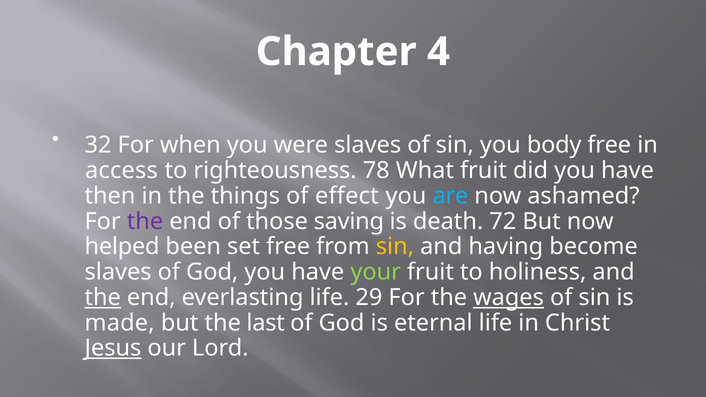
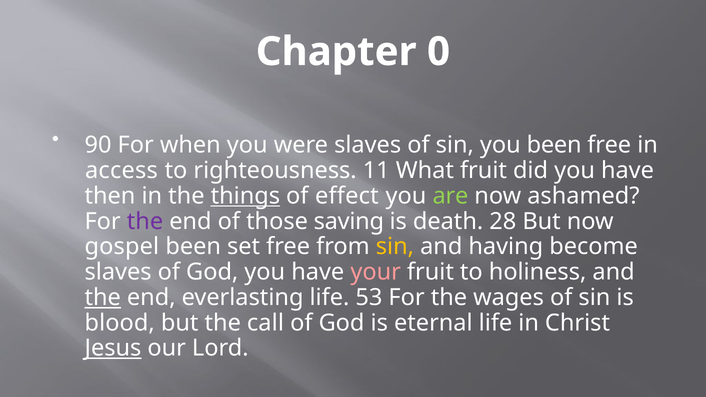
4: 4 -> 0 (439, 52)
32: 32 -> 90 (98, 145)
you body: body -> been (554, 145)
78: 78 -> 11 (376, 171)
things underline: none -> present (245, 196)
are colour: light blue -> light green (450, 196)
72: 72 -> 28 (503, 221)
helped: helped -> gospel (122, 247)
your colour: light green -> pink (376, 272)
29: 29 -> 53 (369, 298)
wages underline: present -> none (509, 298)
made: made -> blood (120, 323)
last: last -> call (265, 323)
